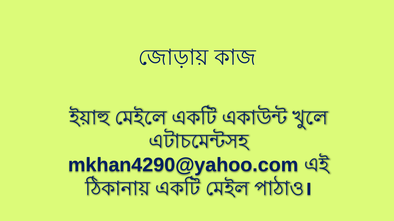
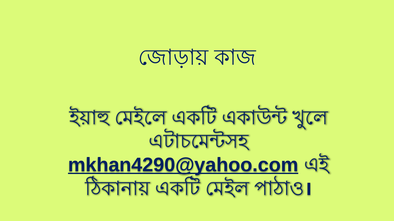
mkhan4290@yahoo.com underline: none -> present (183, 165)
